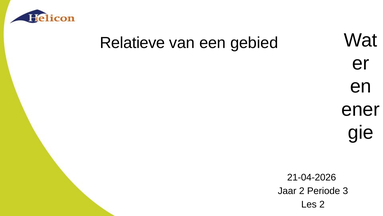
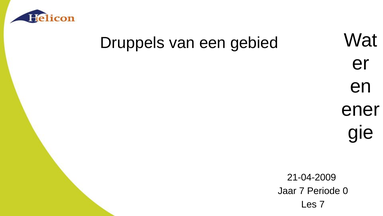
Relatieve: Relatieve -> Druppels (132, 43)
21-04-2026: 21-04-2026 -> 21-04-2009 (312, 177)
Jaar 2: 2 -> 7 (302, 190)
3: 3 -> 0 (345, 190)
Les 2: 2 -> 7 (322, 204)
